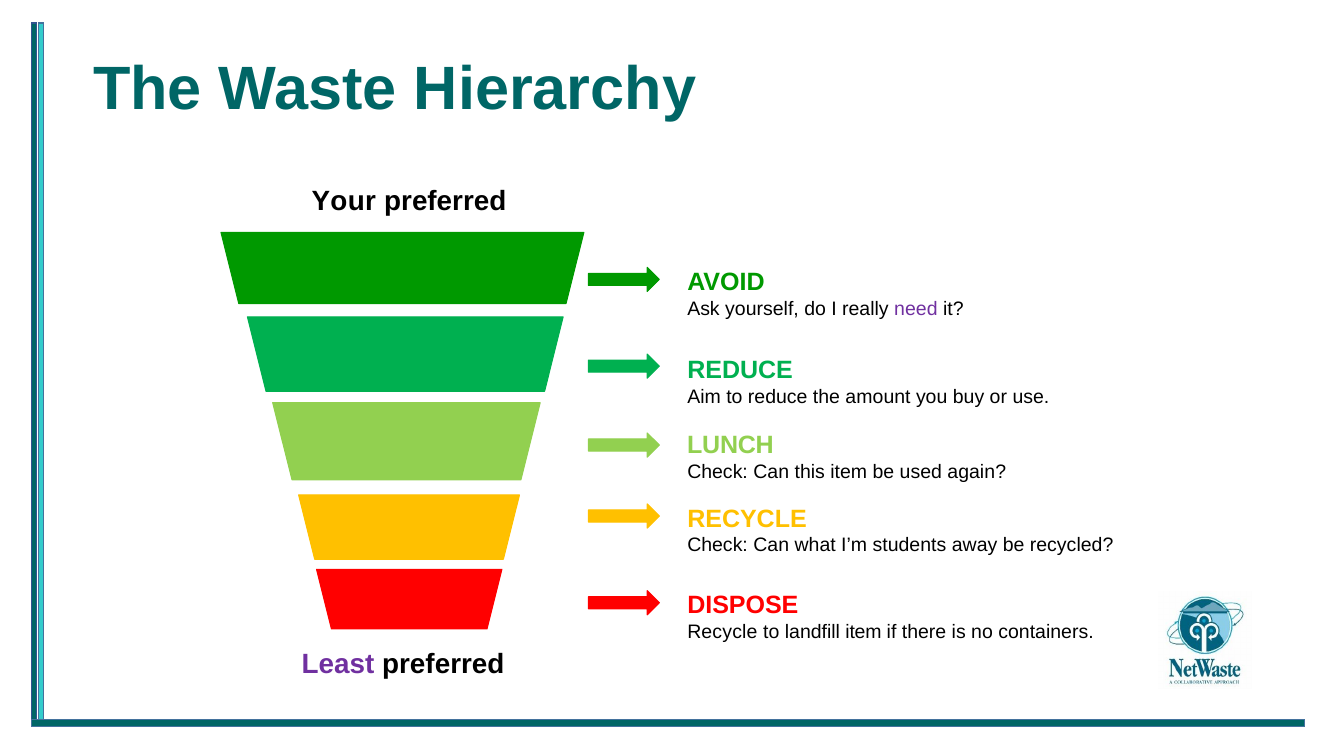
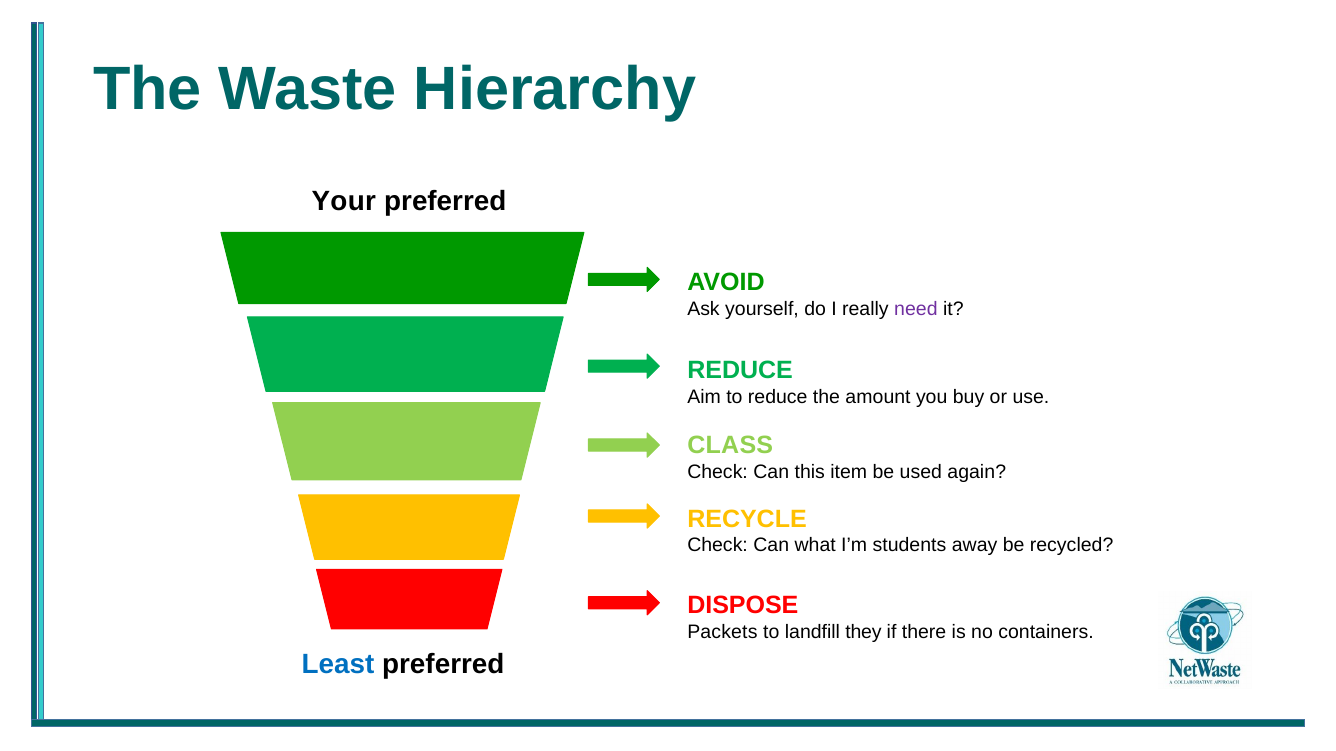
LUNCH: LUNCH -> CLASS (730, 446)
Recycle: Recycle -> Packets (722, 632)
landfill item: item -> they (863, 632)
Least colour: purple -> blue (338, 664)
